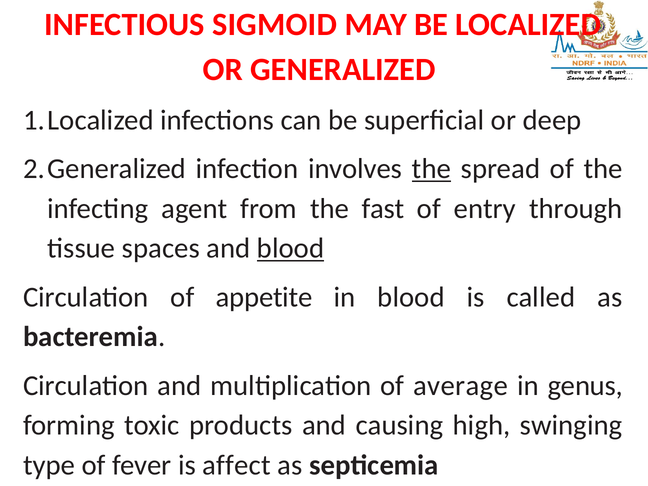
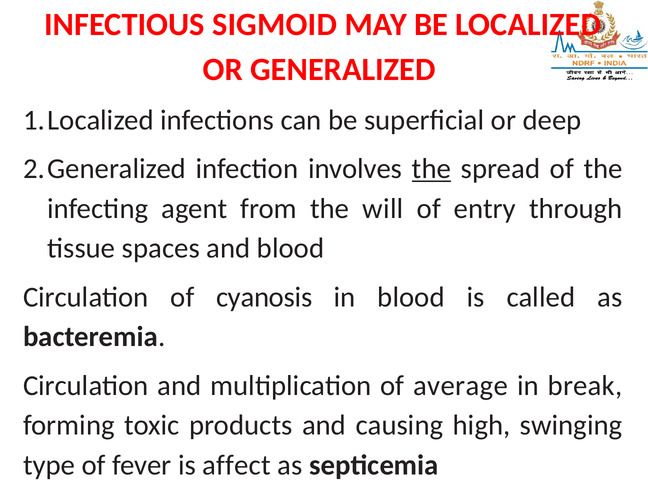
fast: fast -> will (383, 209)
blood underline: present -> none (291, 248)
appetite: appetite -> cyanosis (264, 297)
genus: genus -> break (585, 386)
